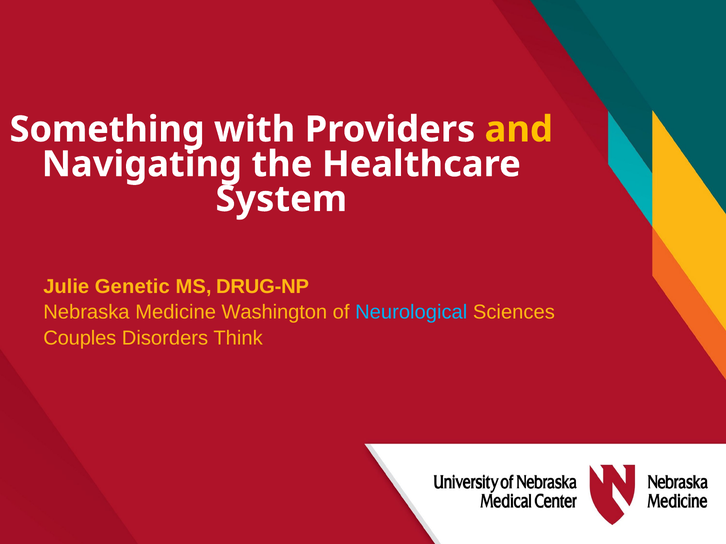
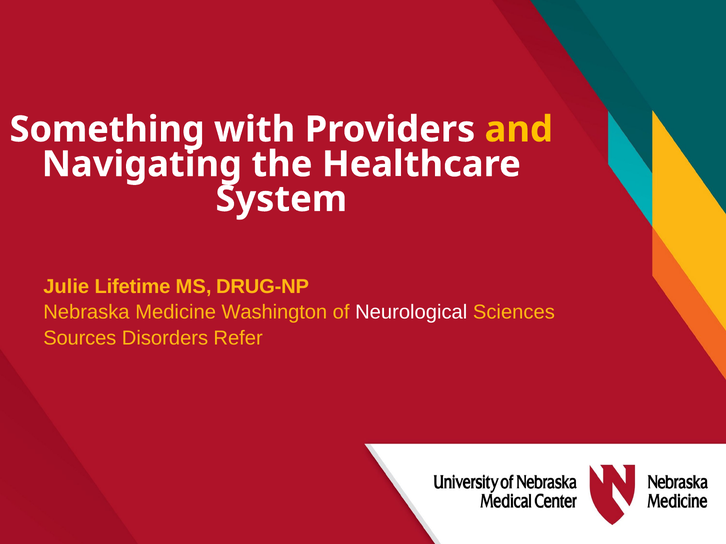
Genetic: Genetic -> Lifetime (132, 287)
Neurological colour: light blue -> white (411, 313)
Couples: Couples -> Sources (80, 338)
Think: Think -> Refer (238, 338)
